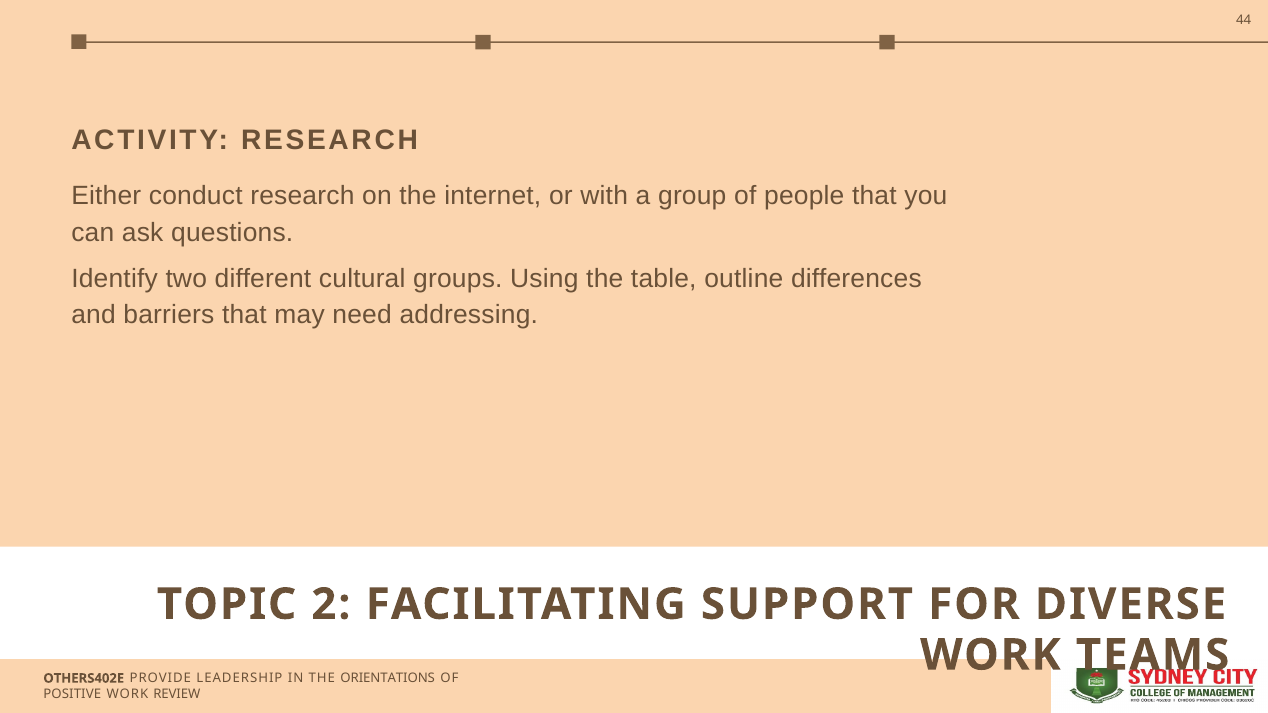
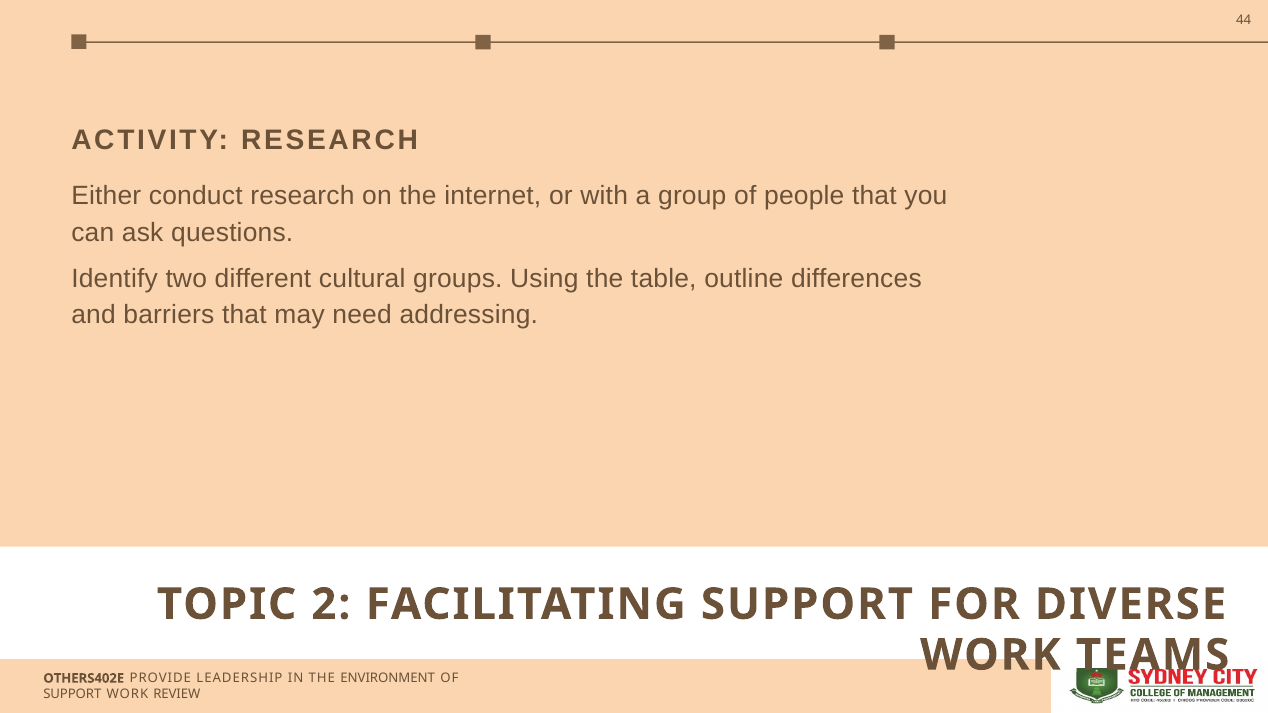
ORIENTATIONS: ORIENTATIONS -> ENVIRONMENT (388, 679)
POSITIVE: POSITIVE -> SUPPORT (72, 694)
